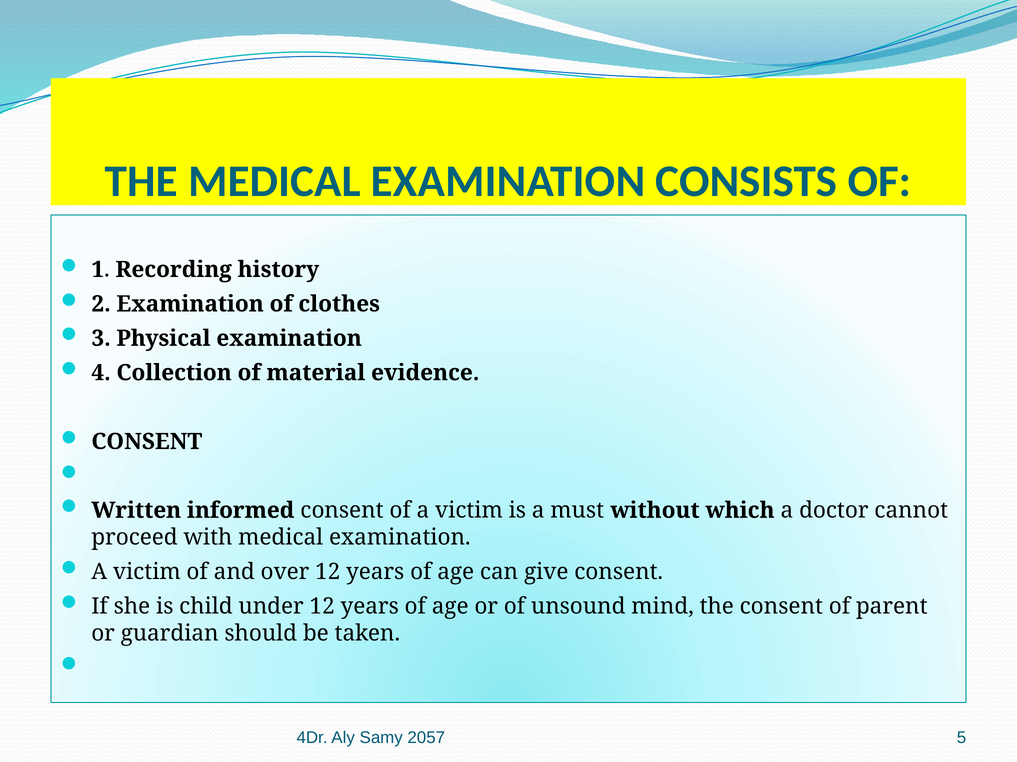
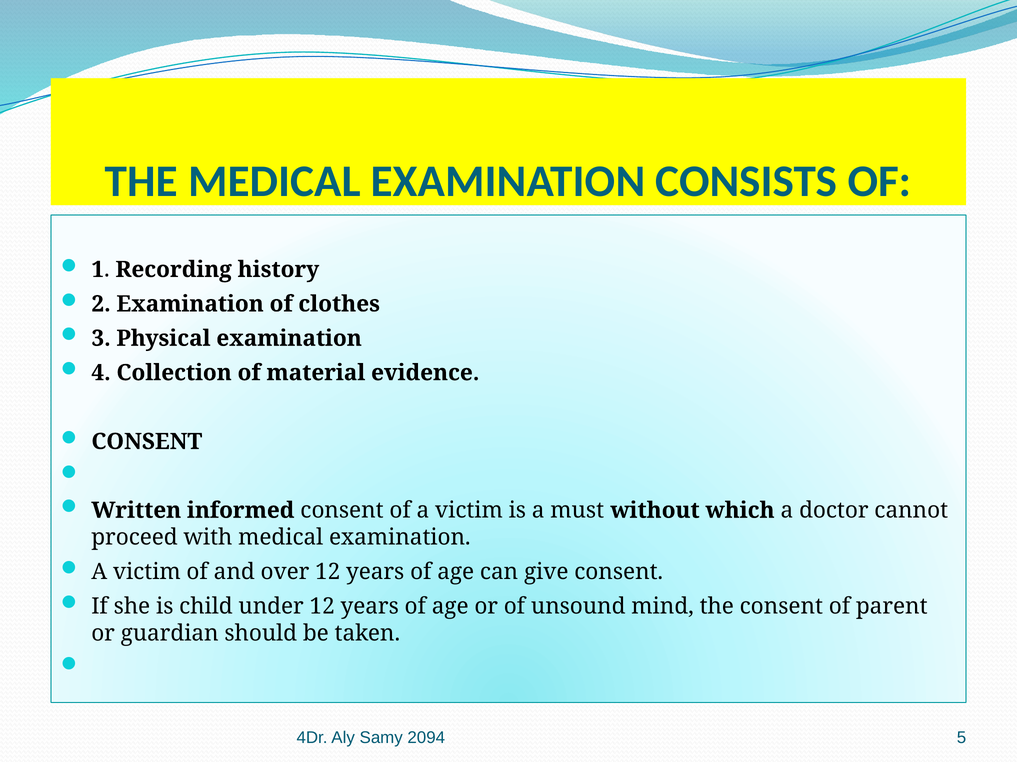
2057: 2057 -> 2094 (426, 739)
